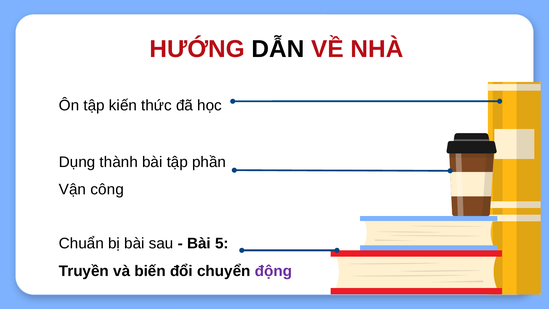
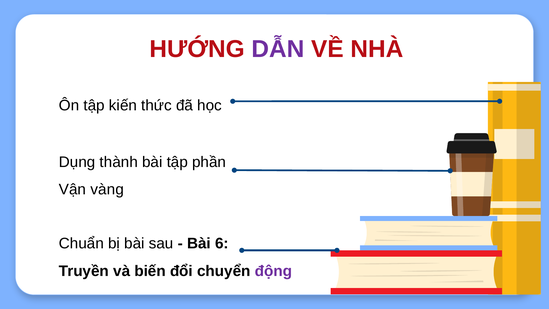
DẪN colour: black -> purple (278, 49)
công: công -> vàng (107, 189)
5: 5 -> 6 (222, 243)
